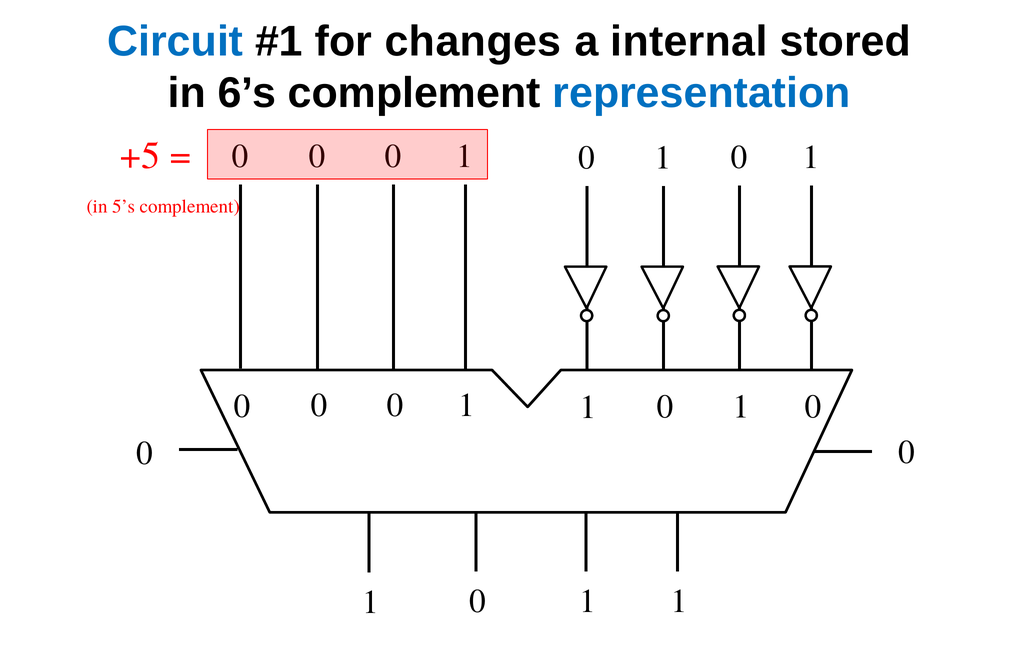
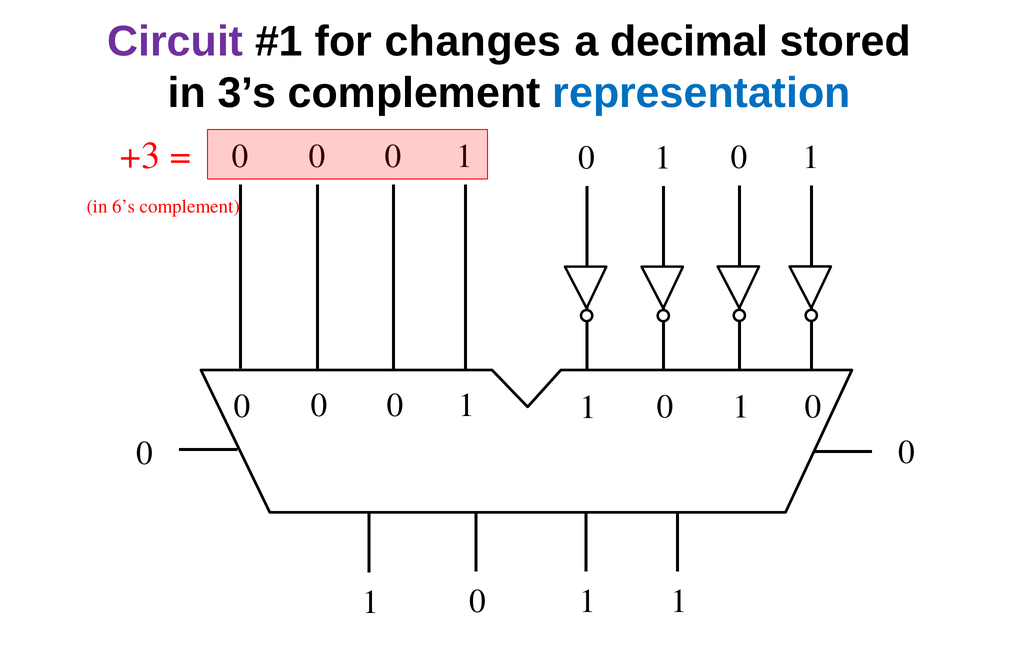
Circuit colour: blue -> purple (175, 41)
internal: internal -> decimal (689, 41)
6’s: 6’s -> 3’s (247, 93)
+5: +5 -> +3 (140, 156)
5’s: 5’s -> 6’s (124, 206)
